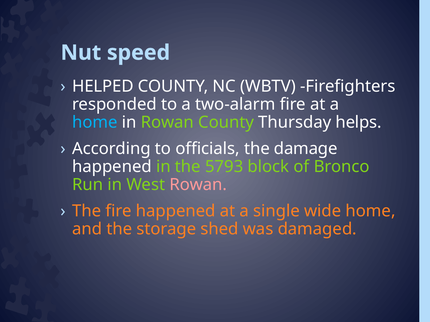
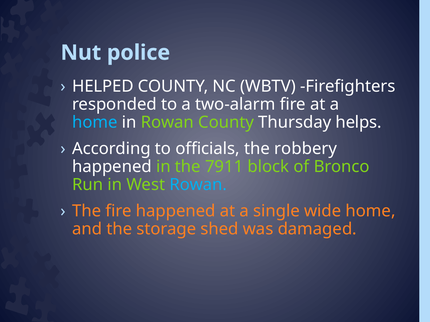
speed: speed -> police (139, 53)
damage: damage -> robbery (306, 149)
5793: 5793 -> 7911 (224, 167)
Rowan colour: pink -> light blue (198, 185)
